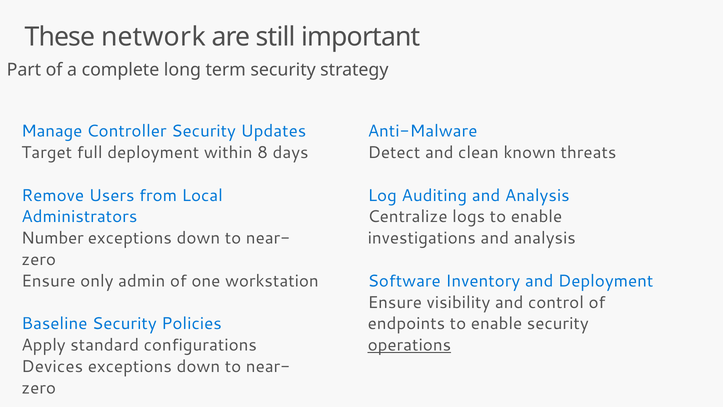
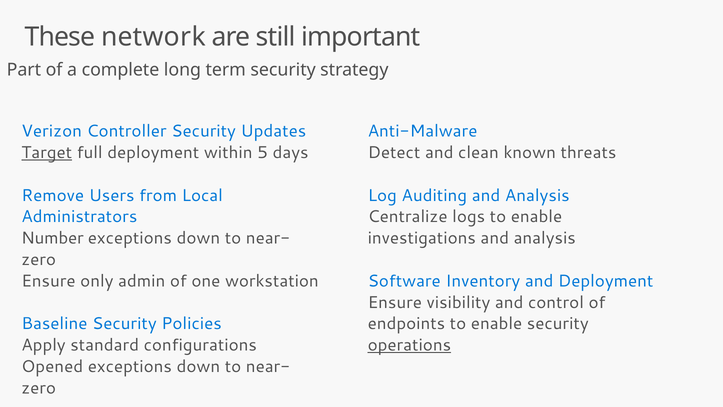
Manage: Manage -> Verizon (52, 131)
Target underline: none -> present (47, 152)
8: 8 -> 5 (263, 152)
Devices: Devices -> Opened (52, 366)
